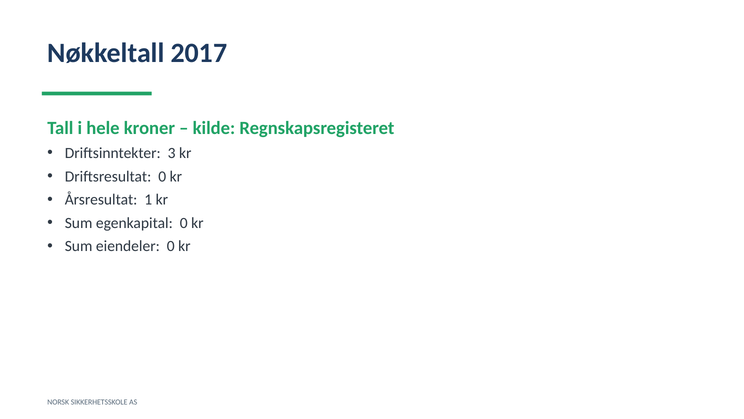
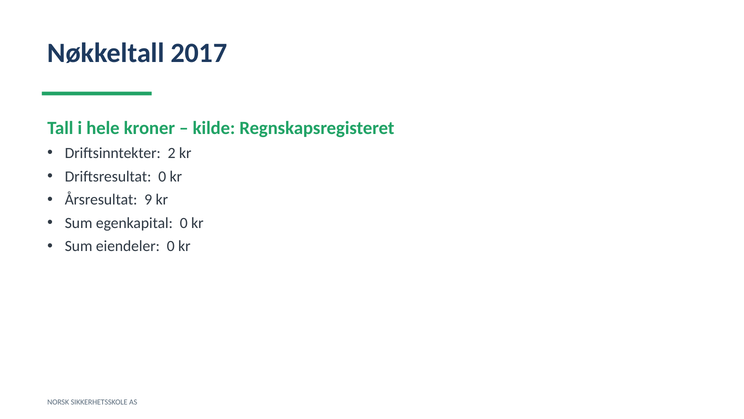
3: 3 -> 2 (172, 153)
1: 1 -> 9 (148, 200)
